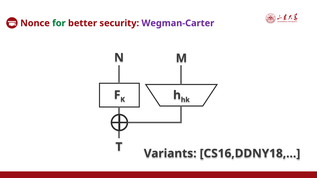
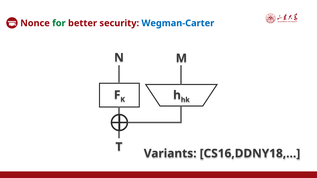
Wegman-Carter colour: purple -> blue (178, 23)
